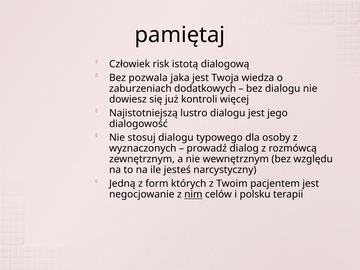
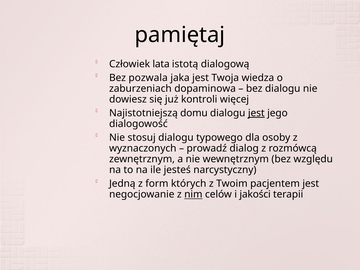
risk: risk -> lata (161, 64)
dodatkowych: dodatkowych -> dopaminowa (205, 89)
lustro: lustro -> domu (194, 113)
jest underline: none -> present (256, 113)
polsku: polsku -> jakości (255, 194)
